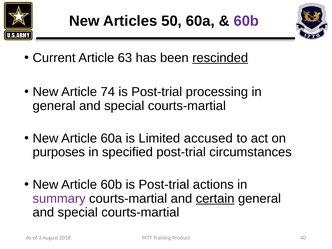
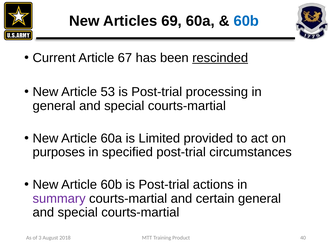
50: 50 -> 69 (172, 21)
60b colour: purple -> blue (246, 21)
63: 63 -> 67 (125, 58)
74: 74 -> 53 (108, 92)
accused: accused -> provided (208, 138)
certain underline: present -> none (215, 199)
